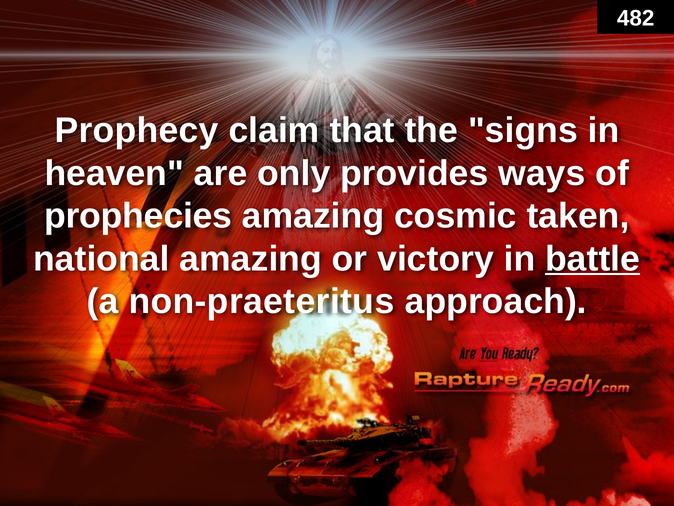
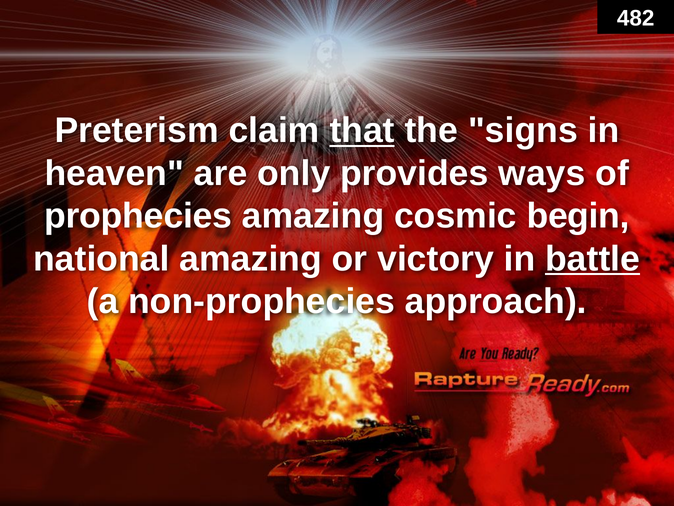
Prophecy: Prophecy -> Preterism (137, 131)
that underline: none -> present (362, 131)
taken: taken -> begin (578, 216)
non-praeteritus: non-praeteritus -> non-prophecies (262, 301)
